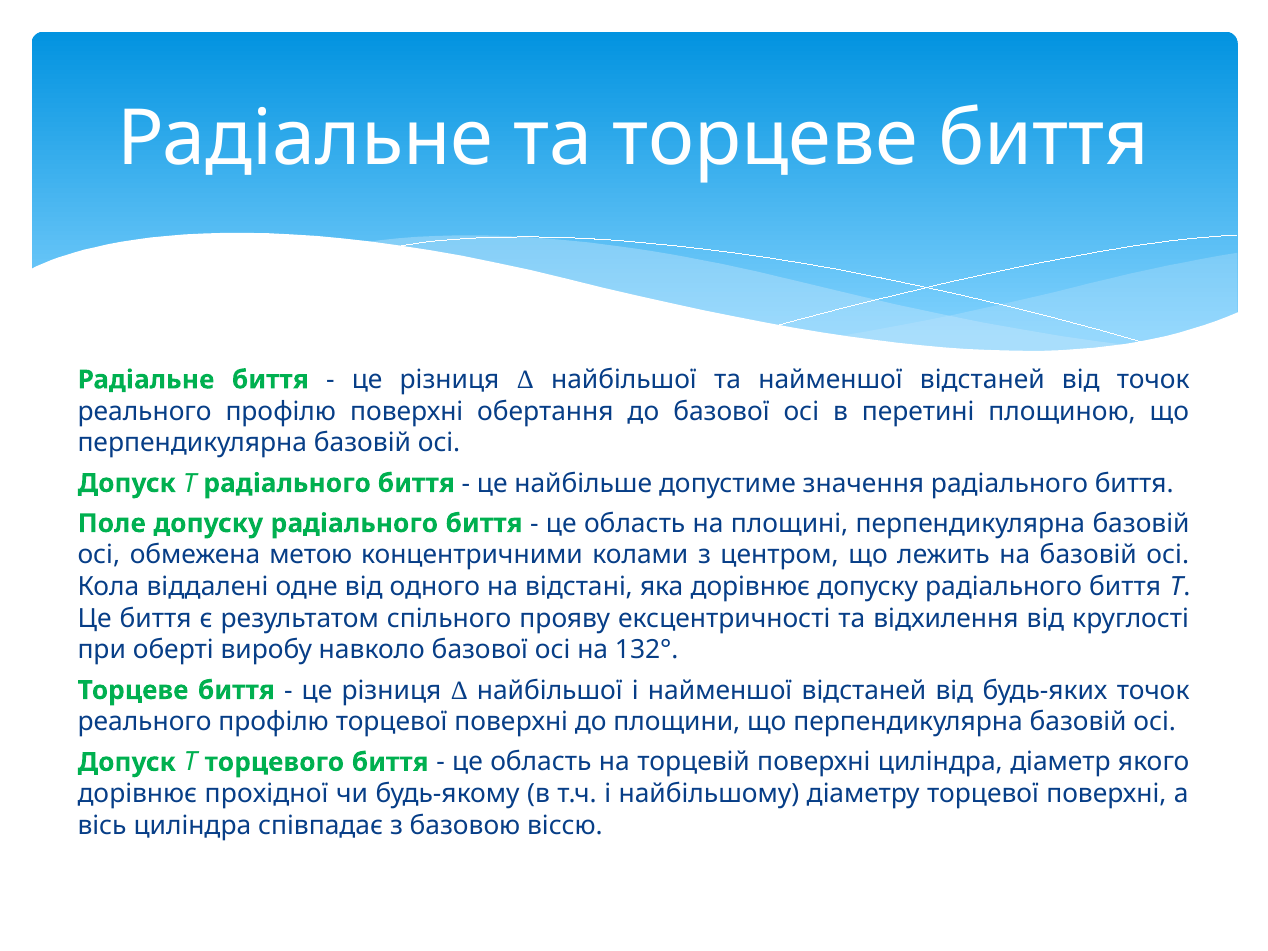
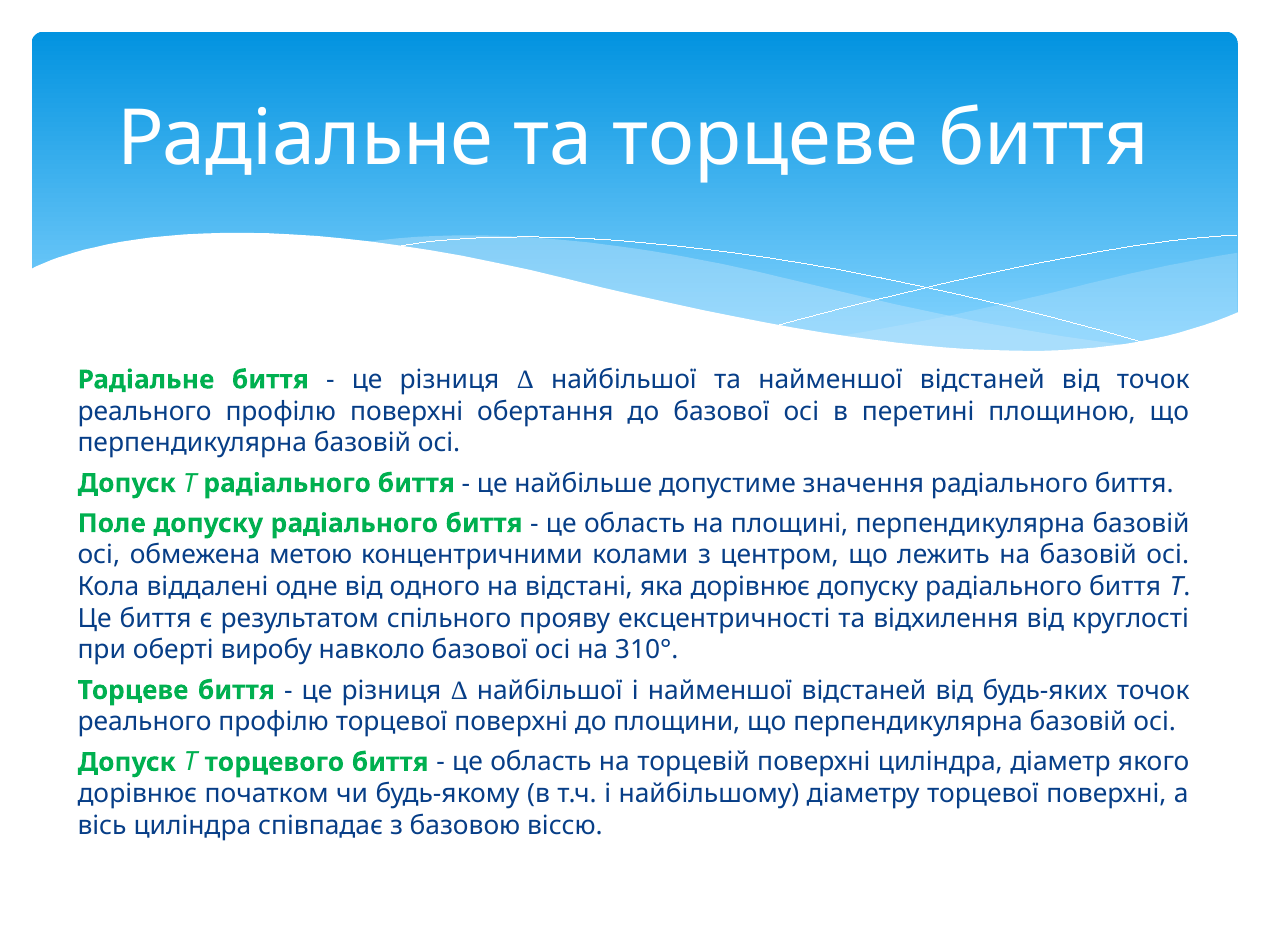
132°: 132° -> 310° (647, 650)
прохідної: прохідної -> початком (267, 794)
